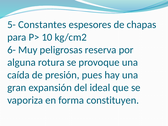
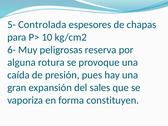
Constantes: Constantes -> Controlada (42, 25)
ideal: ideal -> sales (100, 88)
